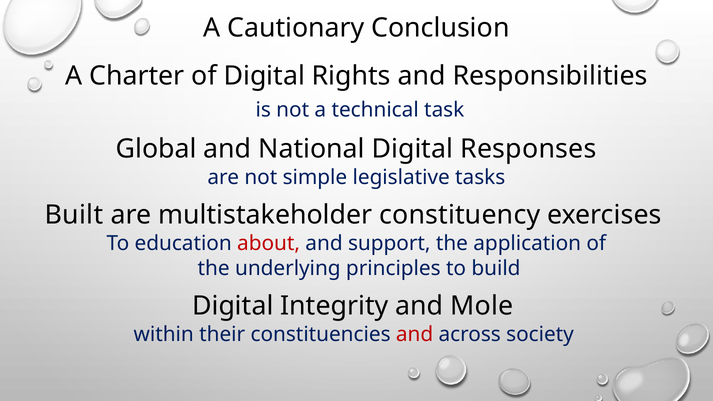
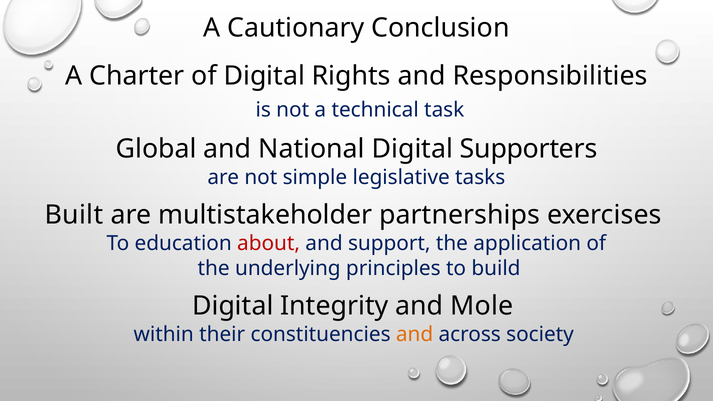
Responses: Responses -> Supporters (529, 149)
constituency: constituency -> partnerships (460, 215)
and colour: red -> orange (415, 334)
